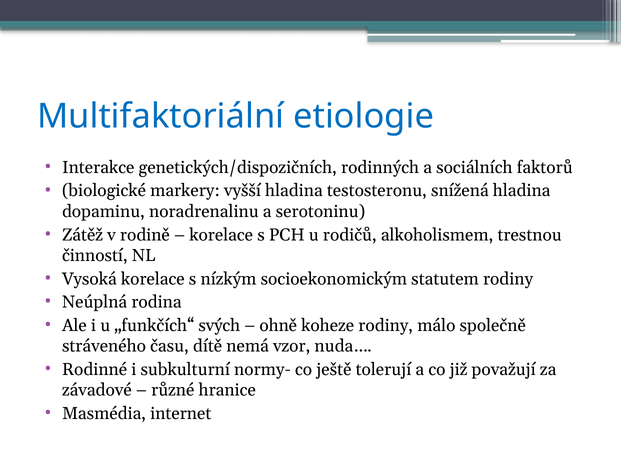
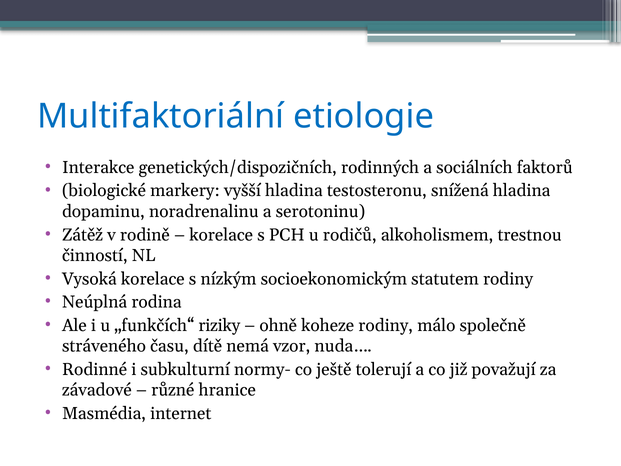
svých: svých -> riziky (219, 325)
